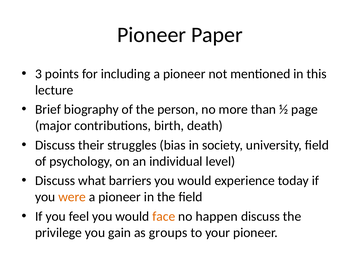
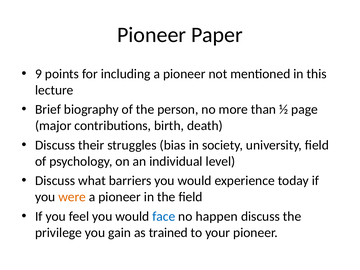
3: 3 -> 9 (39, 74)
face colour: orange -> blue (164, 216)
groups: groups -> trained (168, 233)
